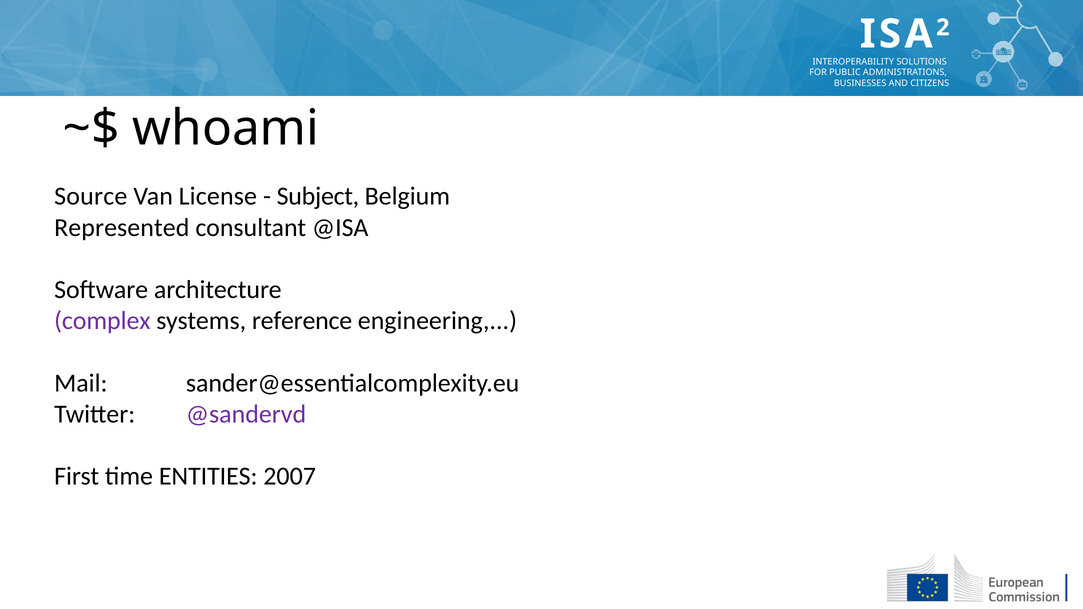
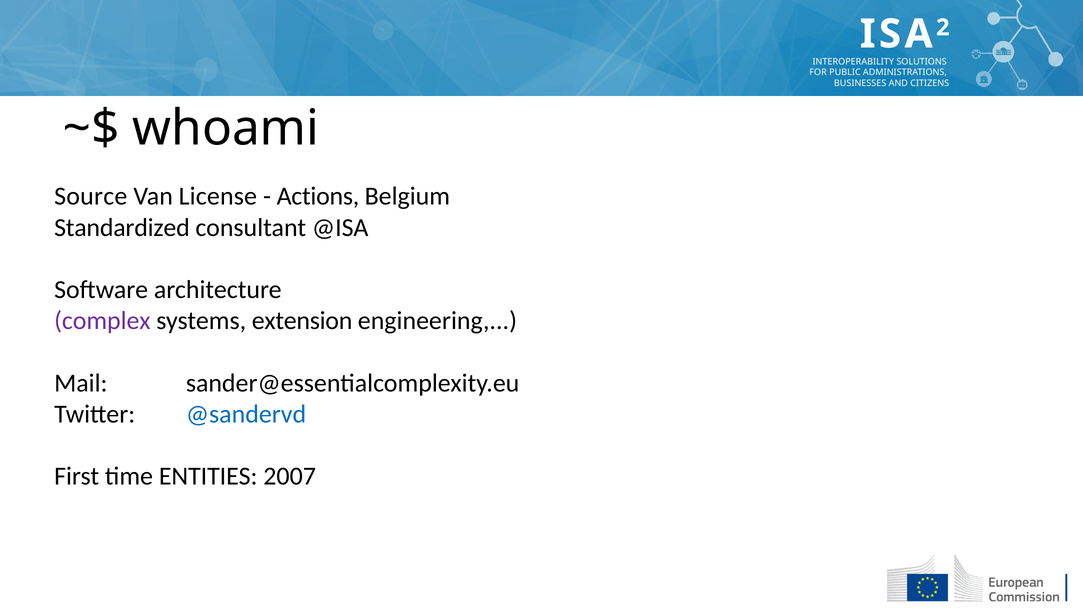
Subject: Subject -> Actions (318, 196)
Represented: Represented -> Standardized (122, 228)
reference: reference -> extension (302, 321)
@sandervd colour: purple -> blue (246, 414)
